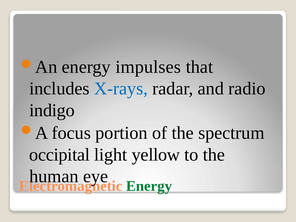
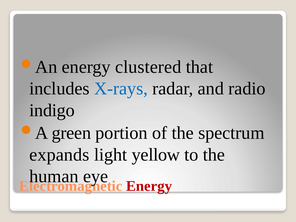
impulses: impulses -> clustered (148, 67)
focus: focus -> green (71, 133)
occipital: occipital -> expands (59, 155)
Energy colour: green -> red (149, 186)
